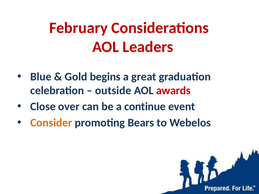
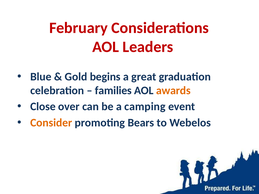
outside: outside -> families (113, 91)
awards colour: red -> orange (173, 91)
continue: continue -> camping (145, 107)
